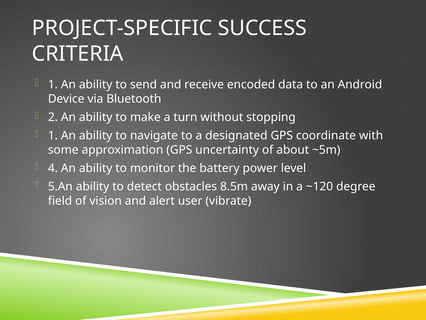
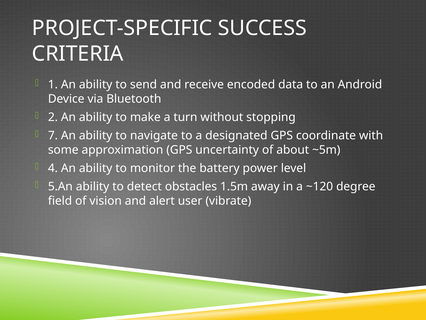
1: 1 -> 7 (53, 136)
8.5m: 8.5m -> 1.5m (234, 186)
